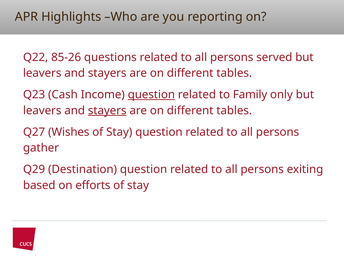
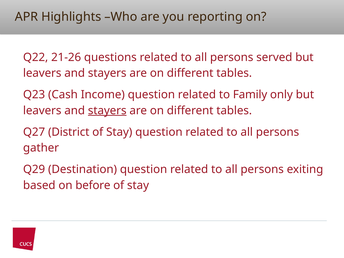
85-26: 85-26 -> 21-26 (66, 57)
question underline: present -> none (151, 95)
Wishes: Wishes -> District (69, 132)
efforts: efforts -> before (93, 185)
